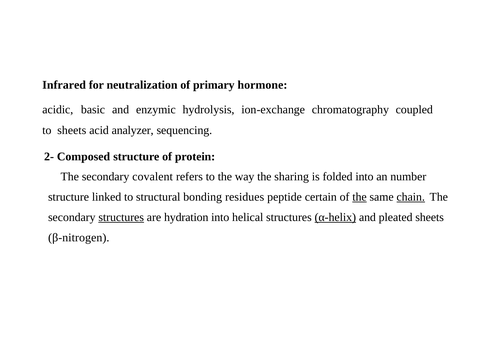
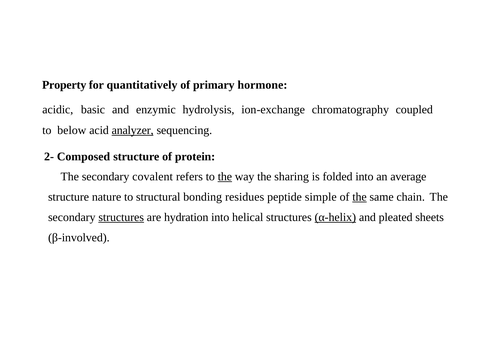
Infrared: Infrared -> Property (64, 85)
neutralization: neutralization -> quantitatively (142, 85)
to sheets: sheets -> below (72, 130)
analyzer underline: none -> present (133, 130)
the underline: none -> present (225, 177)
number: number -> average (408, 177)
linked: linked -> nature (107, 197)
certain: certain -> simple (321, 197)
chain underline: present -> none (411, 197)
β-nitrogen: β-nitrogen -> β-involved (79, 238)
